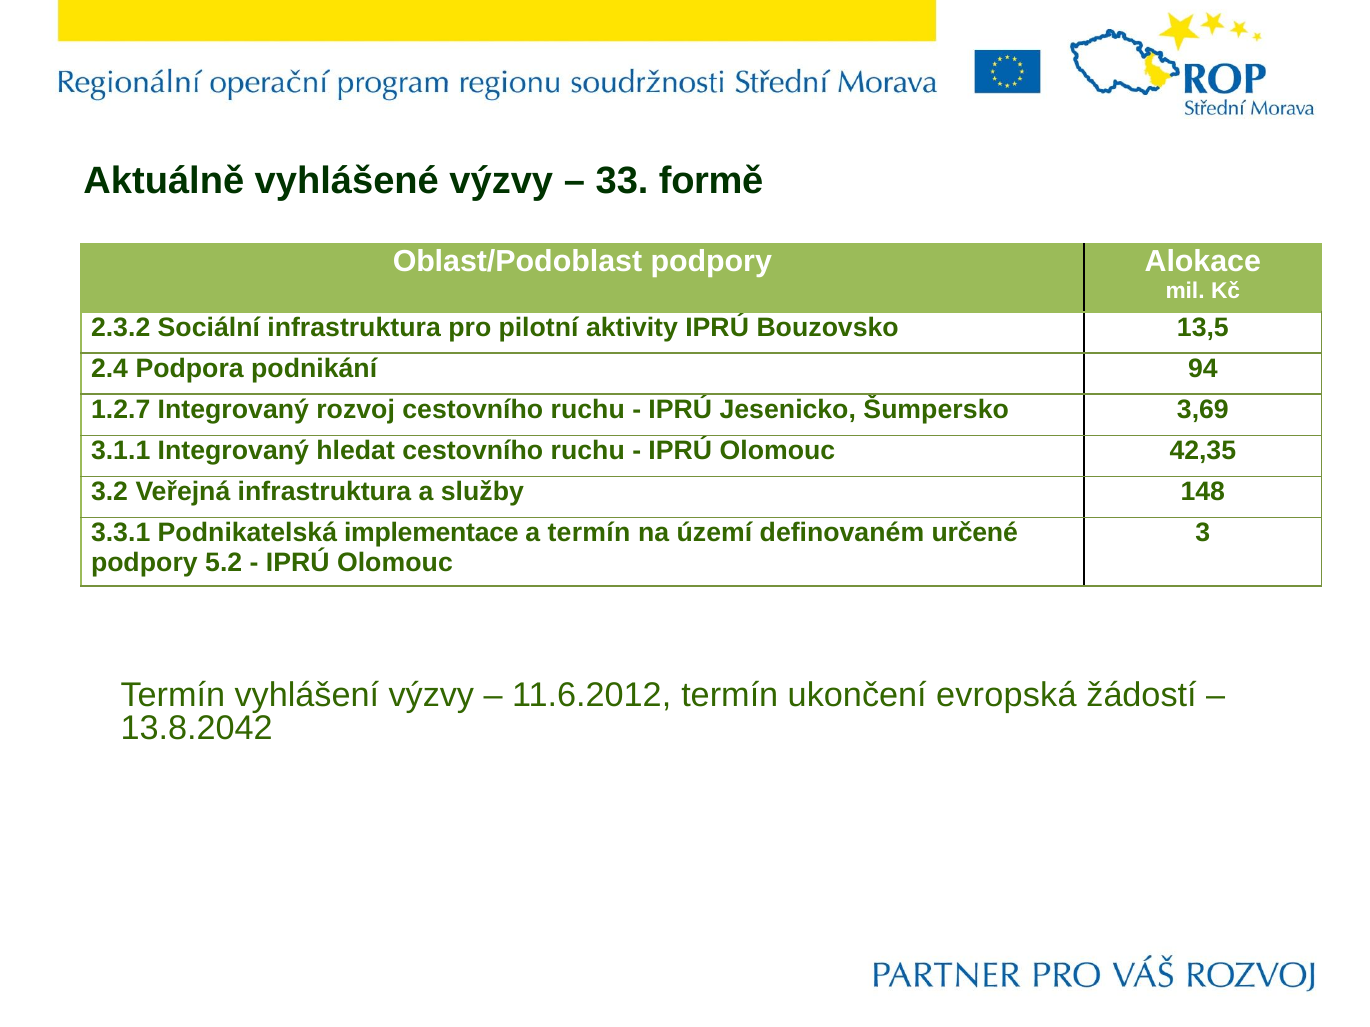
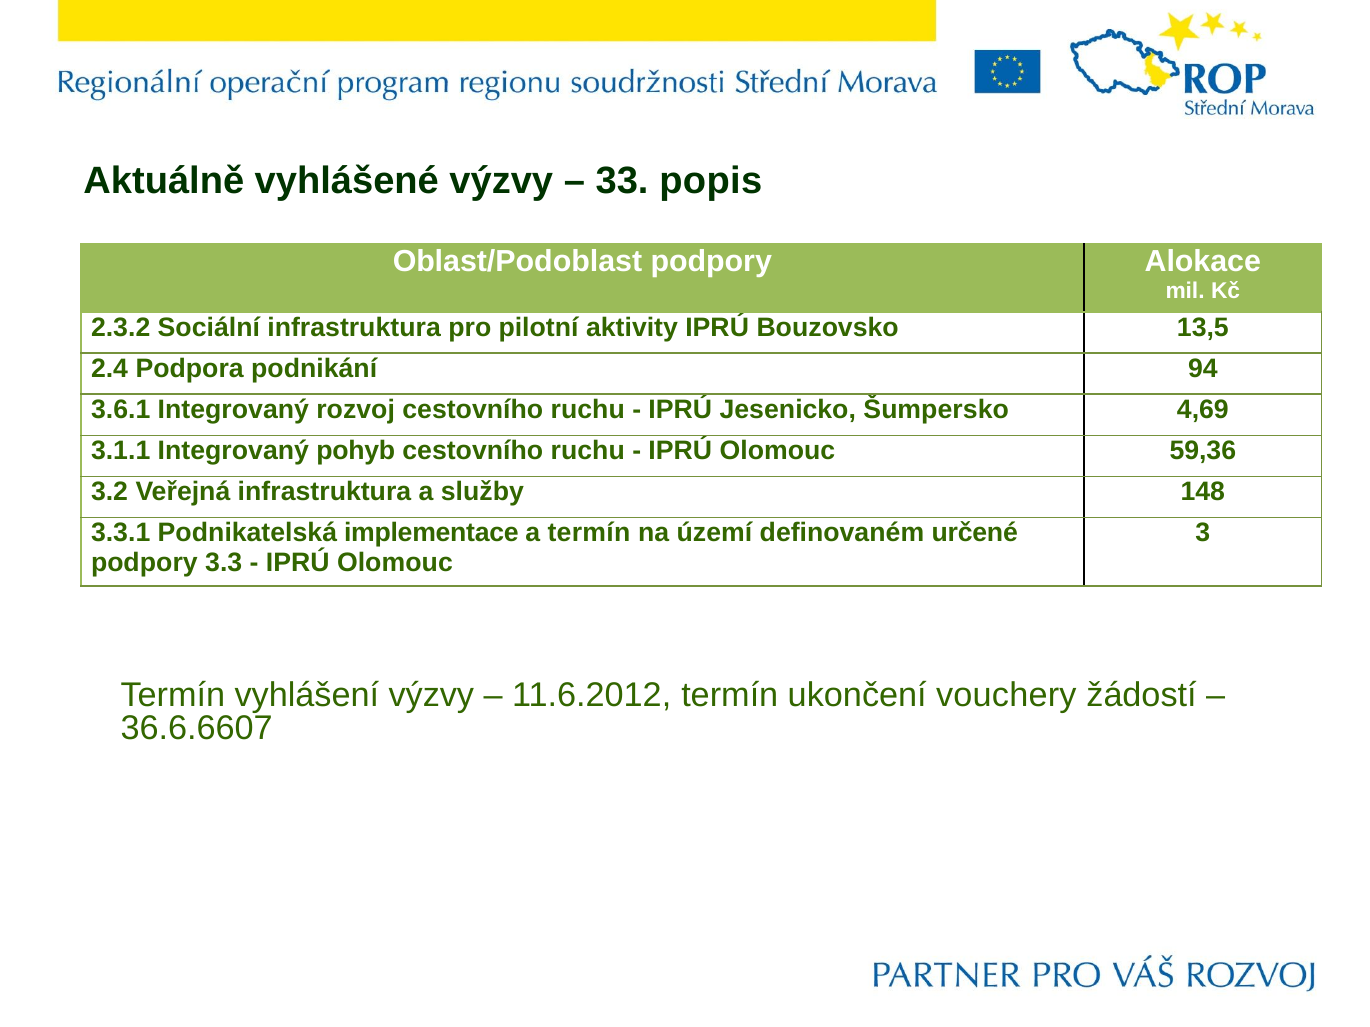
formě: formě -> popis (711, 181)
1.2.7: 1.2.7 -> 3.6.1 (121, 410)
3,69: 3,69 -> 4,69 (1203, 410)
hledat: hledat -> pohyb (356, 451)
42,35: 42,35 -> 59,36 (1203, 451)
5.2: 5.2 -> 3.3 (224, 563)
evropská: evropská -> vouchery (1006, 695)
13.8.2042: 13.8.2042 -> 36.6.6607 (197, 728)
